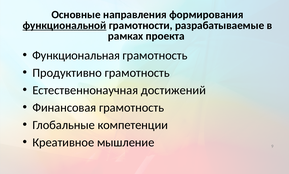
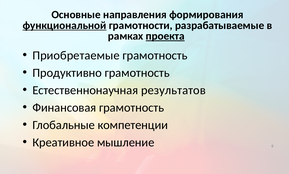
проекта underline: none -> present (165, 36)
Функциональная: Функциональная -> Приобретаемые (76, 56)
достижений: достижений -> результатов (173, 90)
